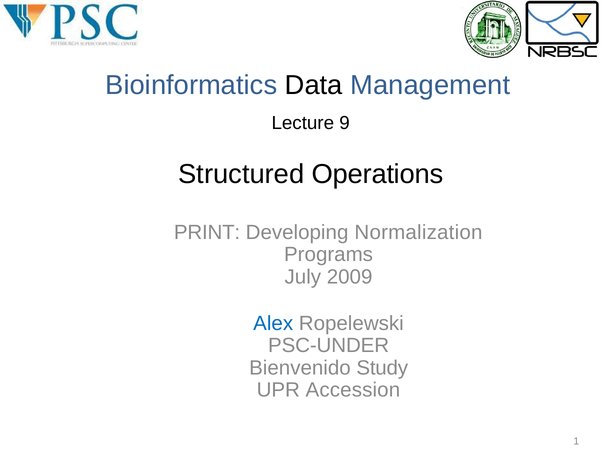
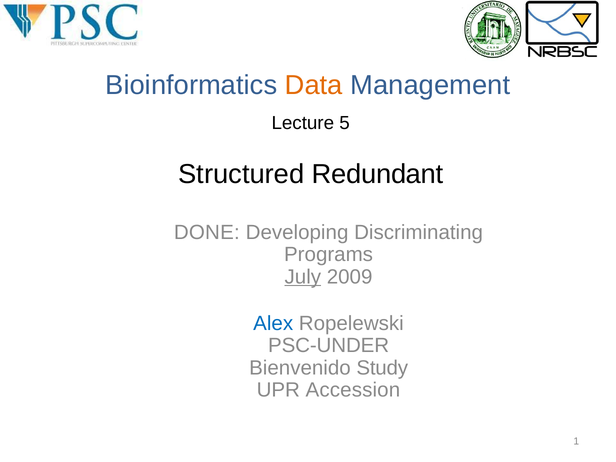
Data colour: black -> orange (314, 85)
9: 9 -> 5 (345, 123)
Operations: Operations -> Redundant (378, 174)
PRINT: PRINT -> DONE (207, 232)
Normalization: Normalization -> Discriminating (419, 232)
July underline: none -> present (303, 277)
